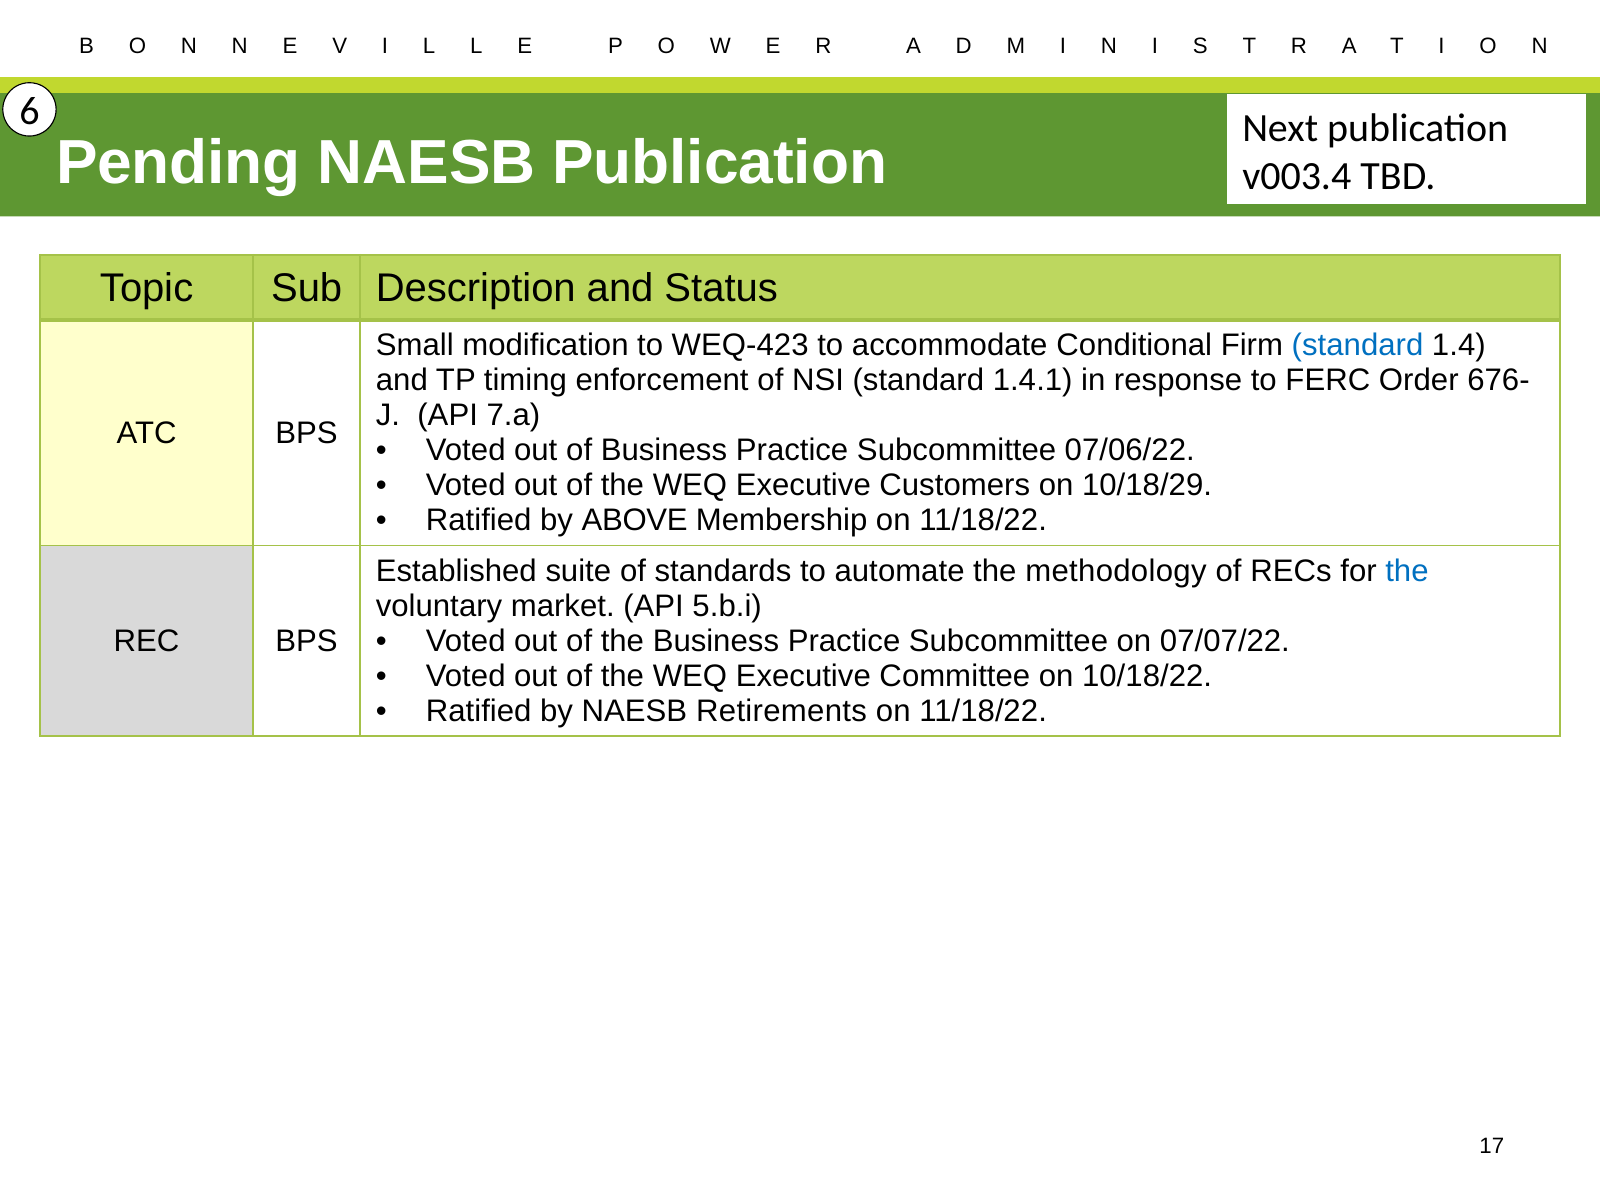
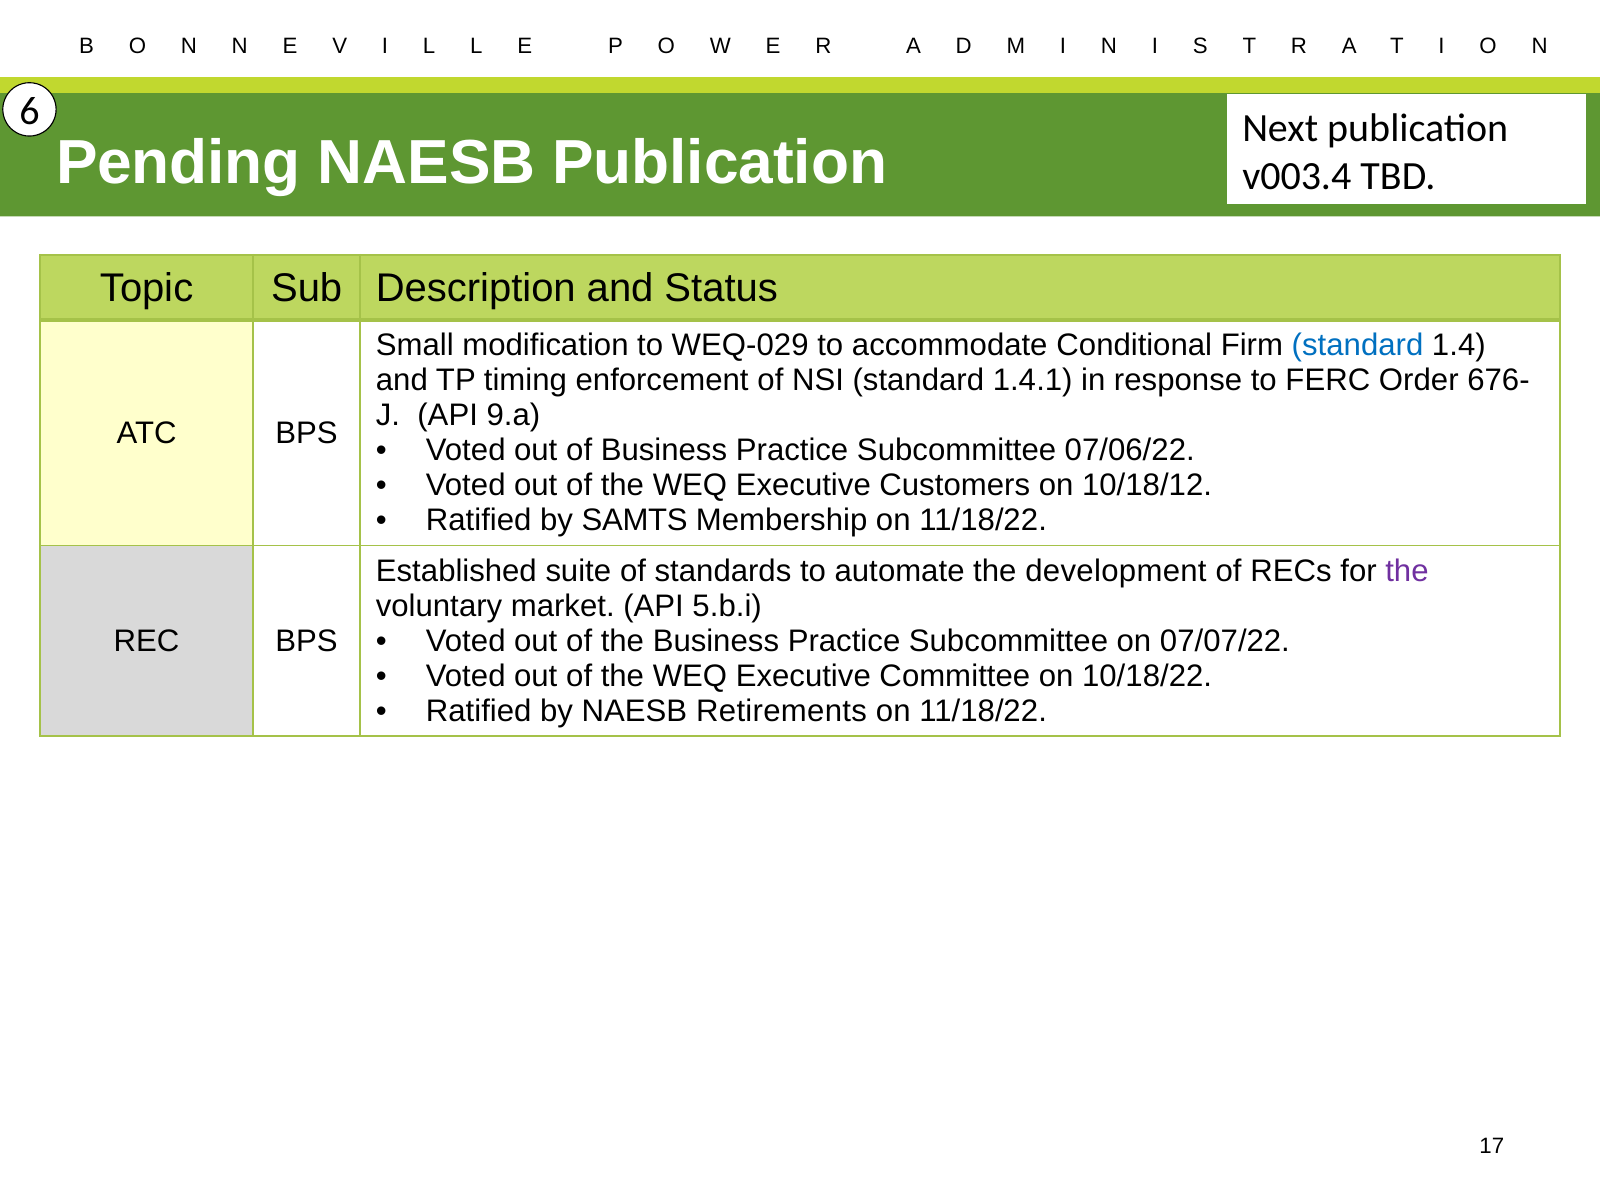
WEQ-423: WEQ-423 -> WEQ-029 (740, 346)
7.a: 7.a -> 9.a (513, 416)
10/18/29: 10/18/29 -> 10/18/12 (1147, 485)
ABOVE: ABOVE -> SAMTS (635, 520)
methodology: methodology -> development (1116, 571)
the colour: blue -> purple (1407, 571)
